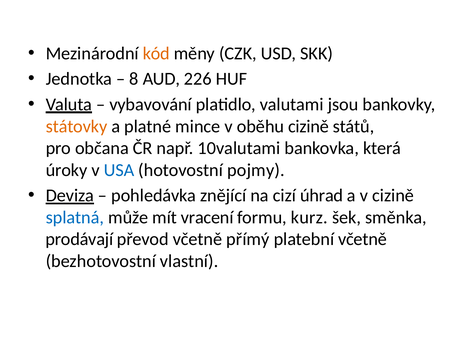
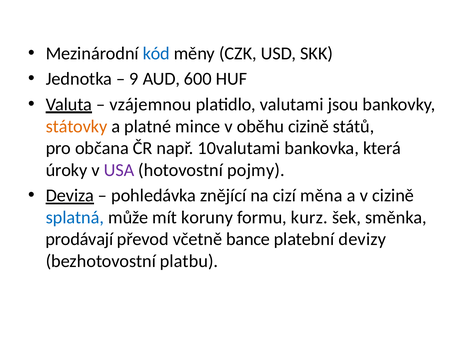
kód colour: orange -> blue (156, 53)
8: 8 -> 9 (134, 79)
226: 226 -> 600 (198, 79)
vybavování: vybavování -> vzájemnou (150, 104)
USA colour: blue -> purple (119, 170)
úhrad: úhrad -> měna (321, 195)
vracení: vracení -> koruny (207, 217)
přímý: přímý -> bance (248, 239)
platební včetně: včetně -> devizy (362, 239)
vlastní: vlastní -> platbu (189, 261)
